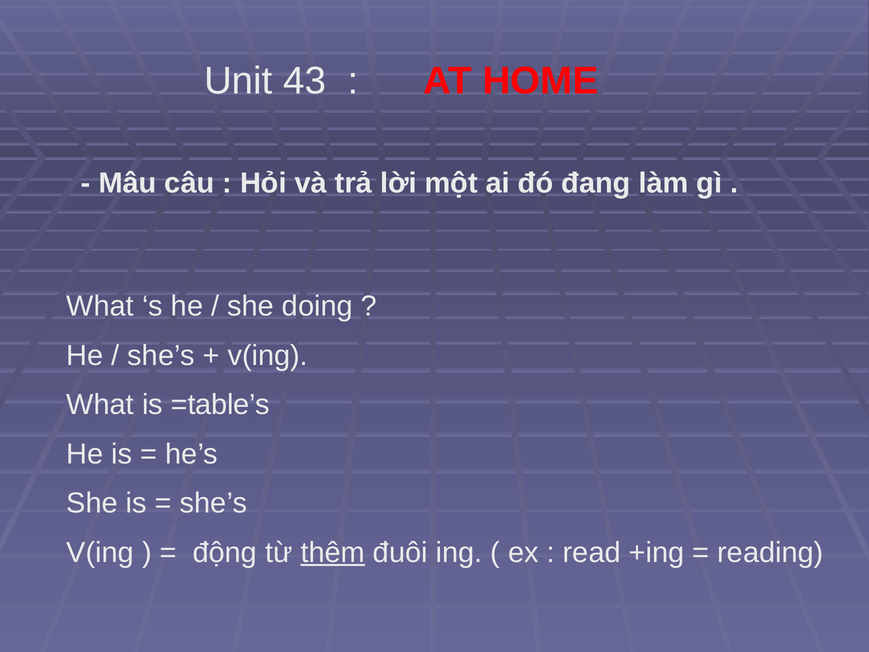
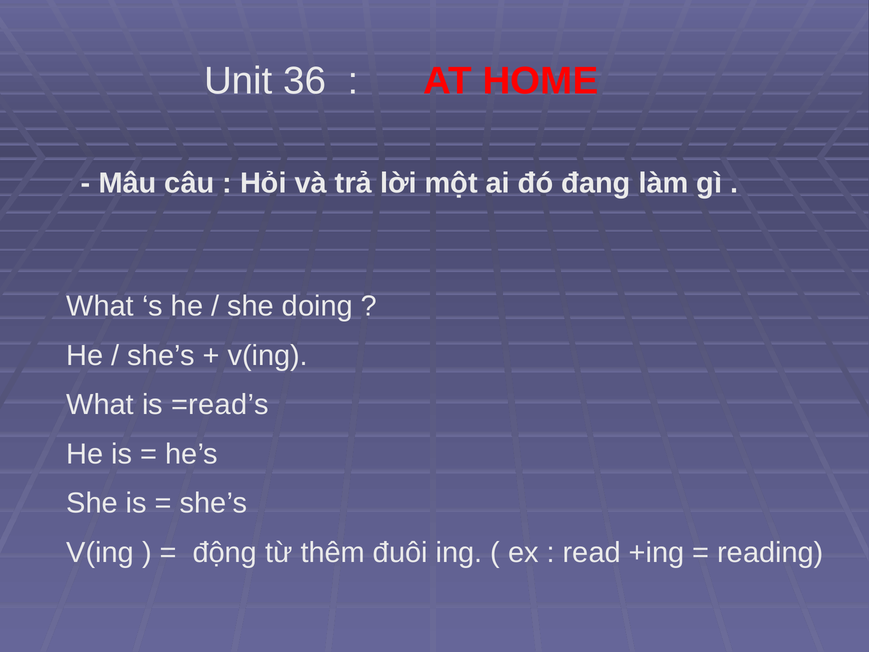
43: 43 -> 36 (305, 81)
=table’s: =table’s -> =read’s (220, 405)
thêm underline: present -> none (333, 552)
